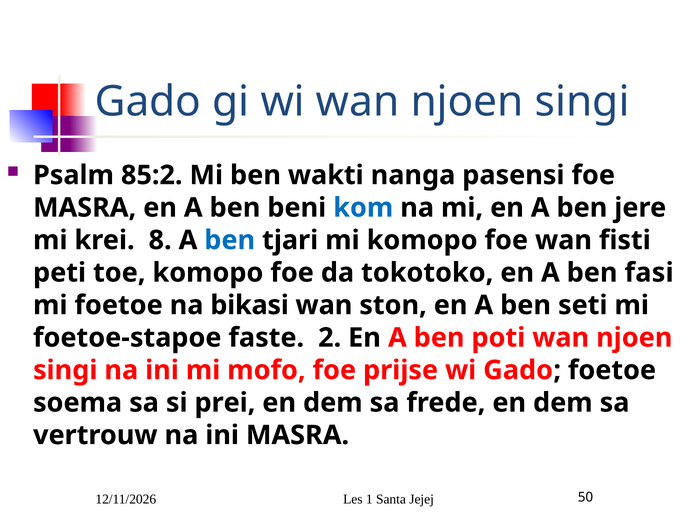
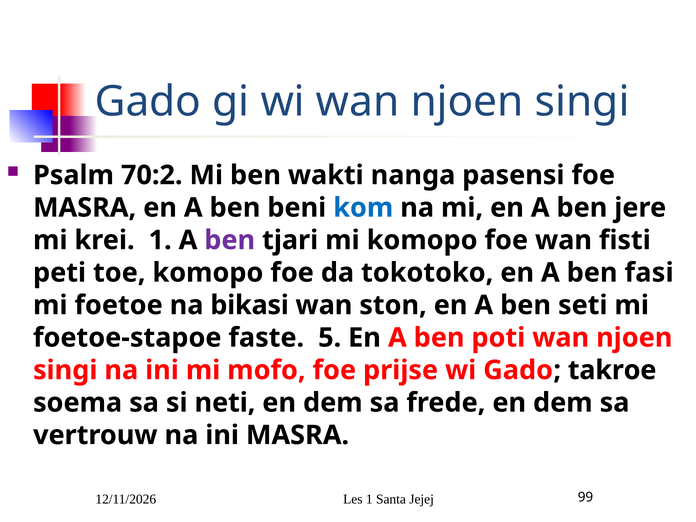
85:2: 85:2 -> 70:2 (152, 175)
krei 8: 8 -> 1 (160, 240)
ben colour: blue -> purple (230, 240)
2: 2 -> 5 (330, 338)
Gado foetoe: foetoe -> takroe (612, 370)
prei: prei -> neti (225, 403)
50: 50 -> 99 (586, 497)
